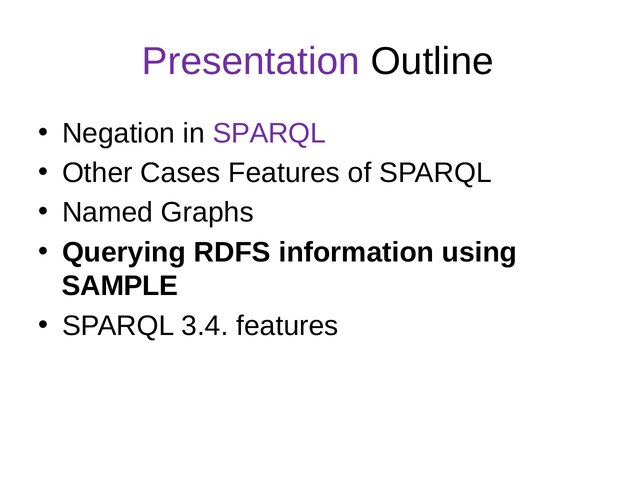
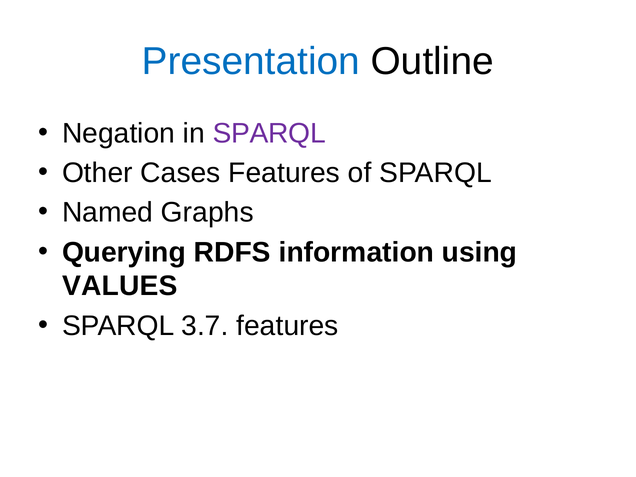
Presentation colour: purple -> blue (251, 62)
SAMPLE: SAMPLE -> VALUES (120, 286)
3.4: 3.4 -> 3.7 (205, 326)
